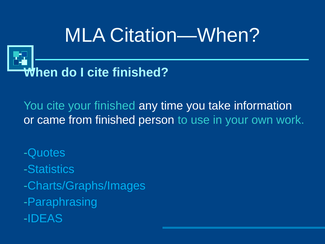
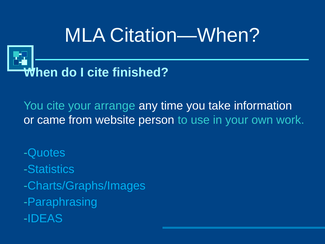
your finished: finished -> arrange (115, 106)
from finished: finished -> website (115, 120)
